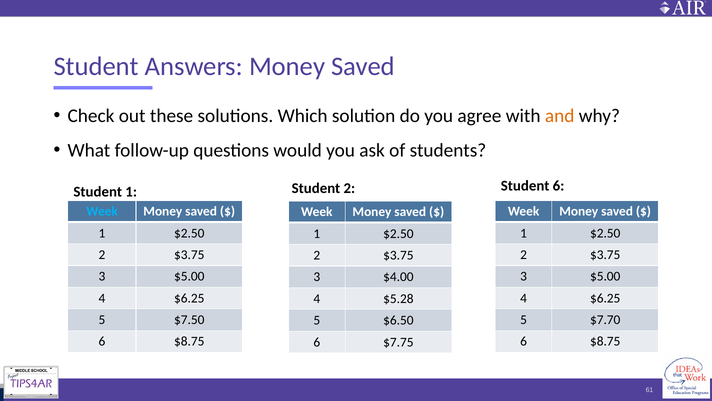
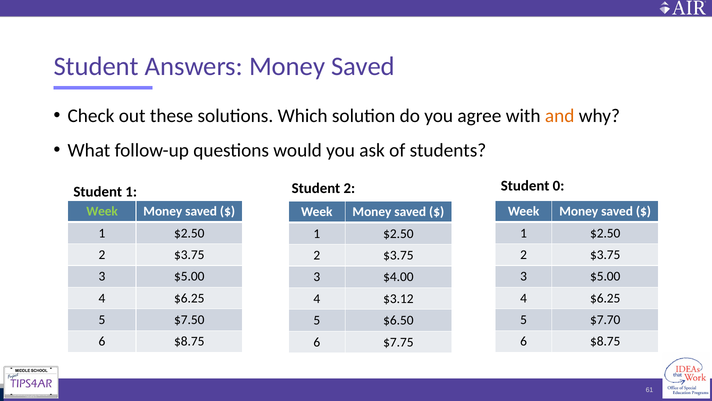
Student 6: 6 -> 0 (559, 186)
Week colour: light blue -> light green (102, 211)
$5.28: $5.28 -> $3.12 (398, 298)
